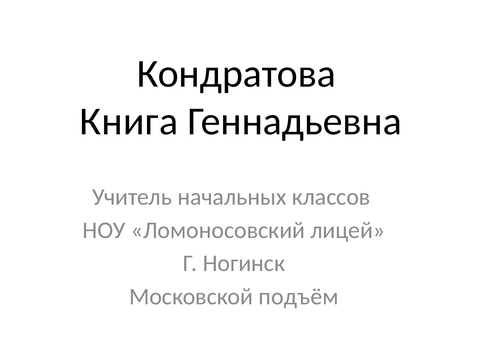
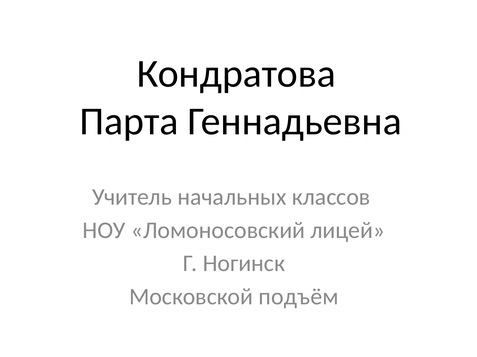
Книга: Книга -> Парта (129, 122)
